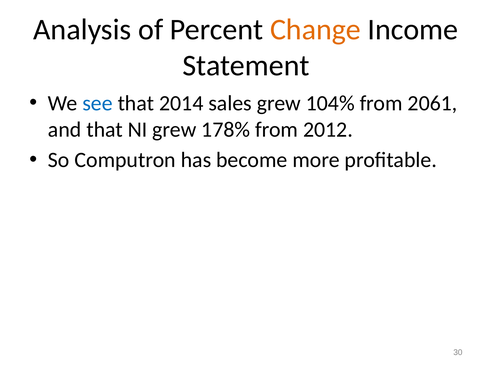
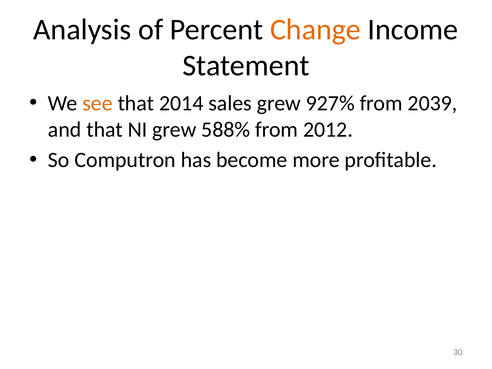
see colour: blue -> orange (98, 103)
104%: 104% -> 927% (330, 103)
2061: 2061 -> 2039 (432, 103)
178%: 178% -> 588% (226, 129)
